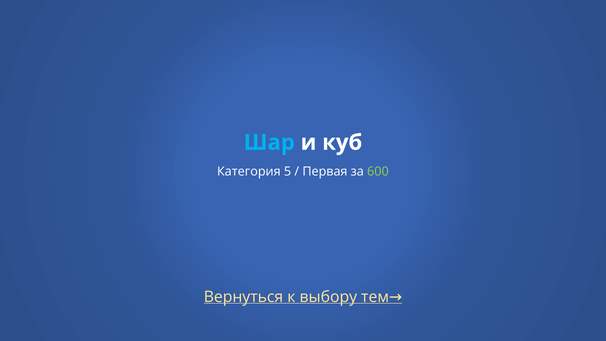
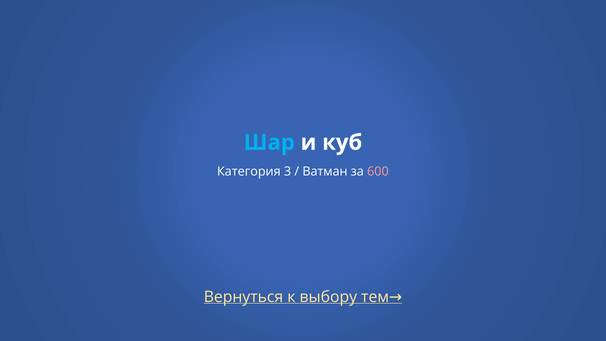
5: 5 -> 3 (288, 172)
Первая: Первая -> Ватман (325, 172)
600 colour: light green -> pink (378, 172)
